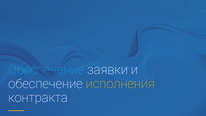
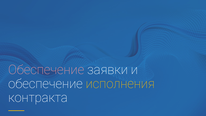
Обеспечение colour: light blue -> pink (46, 70)
